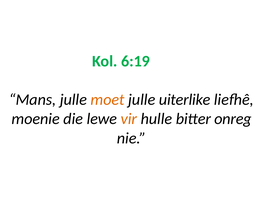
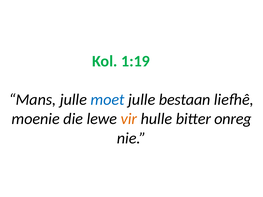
6:19: 6:19 -> 1:19 (135, 61)
moet colour: orange -> blue (108, 100)
uiterlike: uiterlike -> bestaan (185, 100)
